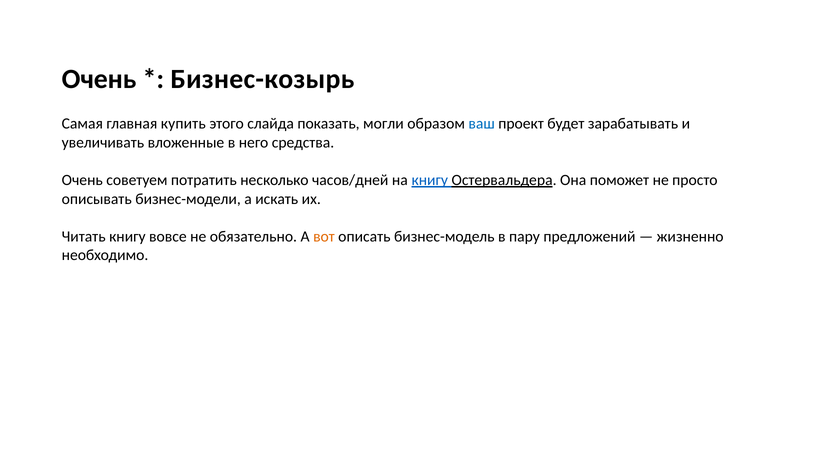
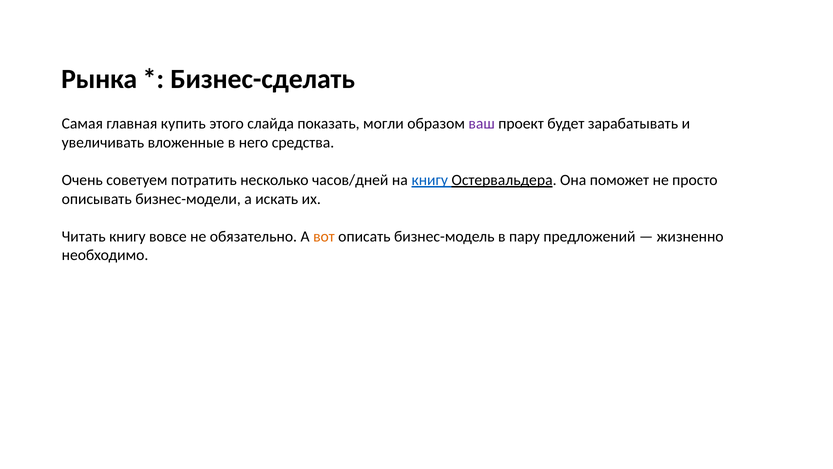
Очень: Очень -> Рынка (99, 79)
Бизнес-козырь: Бизнес-козырь -> Бизнес-сделать (263, 79)
ваш colour: blue -> purple (482, 124)
